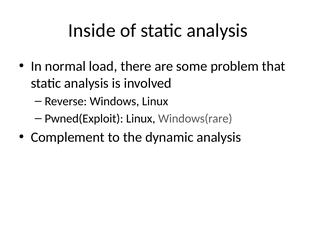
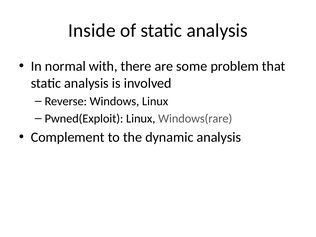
load: load -> with (103, 66)
